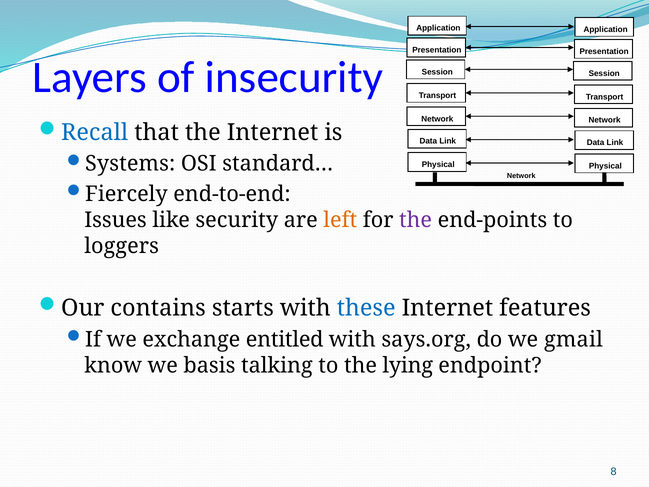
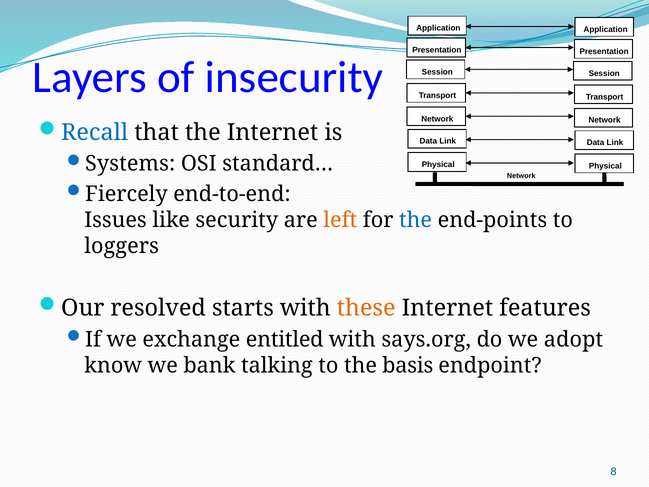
the colour: purple -> blue (416, 220)
contains: contains -> resolved (158, 308)
these colour: blue -> orange (366, 308)
gmail: gmail -> adopt (574, 339)
basis: basis -> bank (209, 365)
lying: lying -> basis (408, 365)
